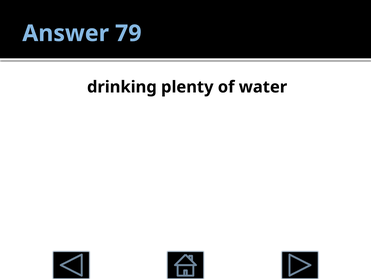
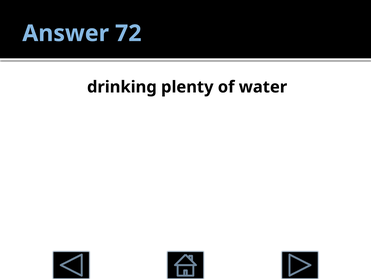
79: 79 -> 72 (128, 33)
